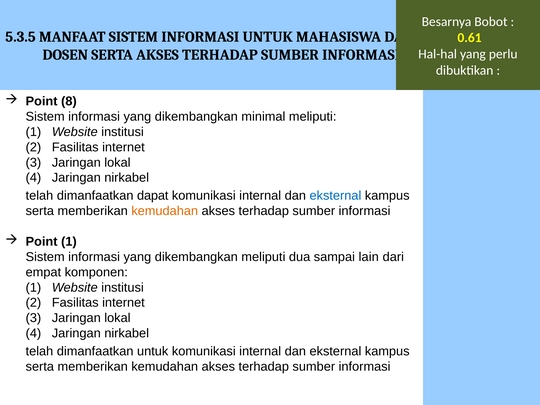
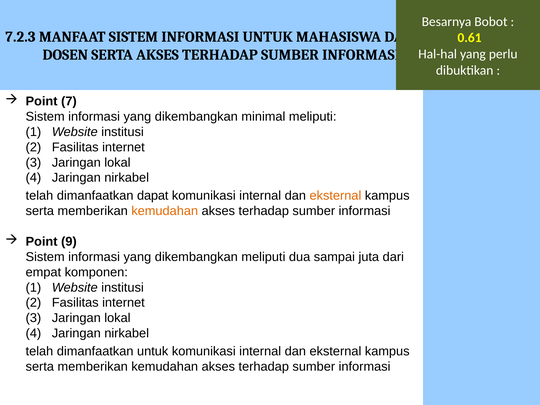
5.3.5: 5.3.5 -> 7.2.3 (20, 37)
8: 8 -> 7 (69, 101)
eksternal colour: blue -> orange (335, 196)
Point 1: 1 -> 9 (69, 242)
lain: lain -> juta (369, 257)
